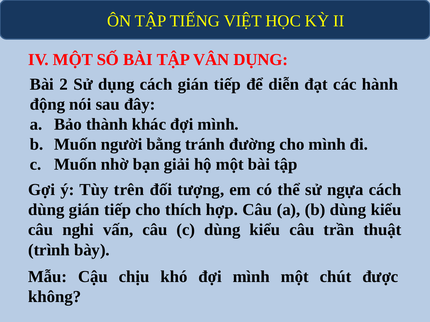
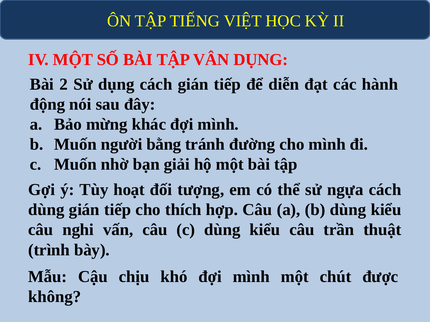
thành: thành -> mừng (107, 124)
trên: trên -> hoạt (129, 190)
